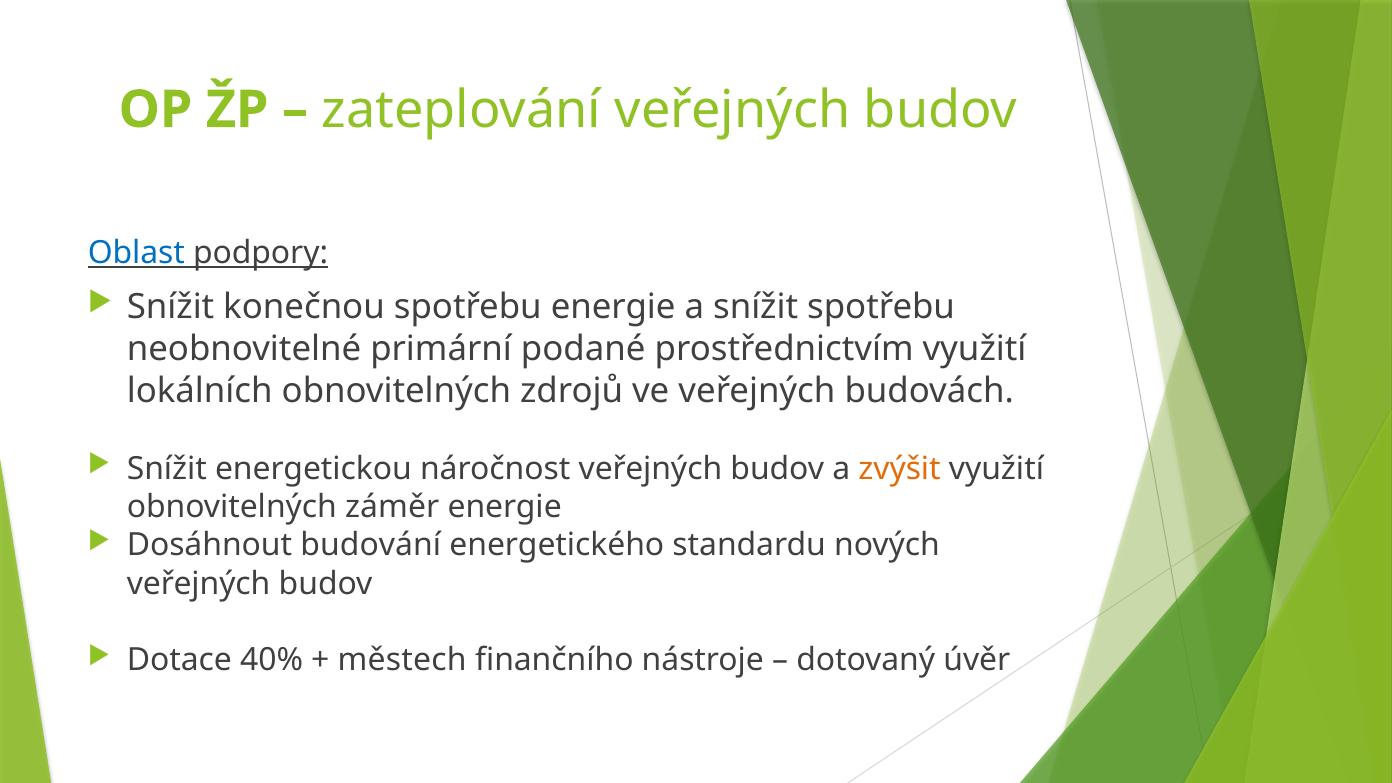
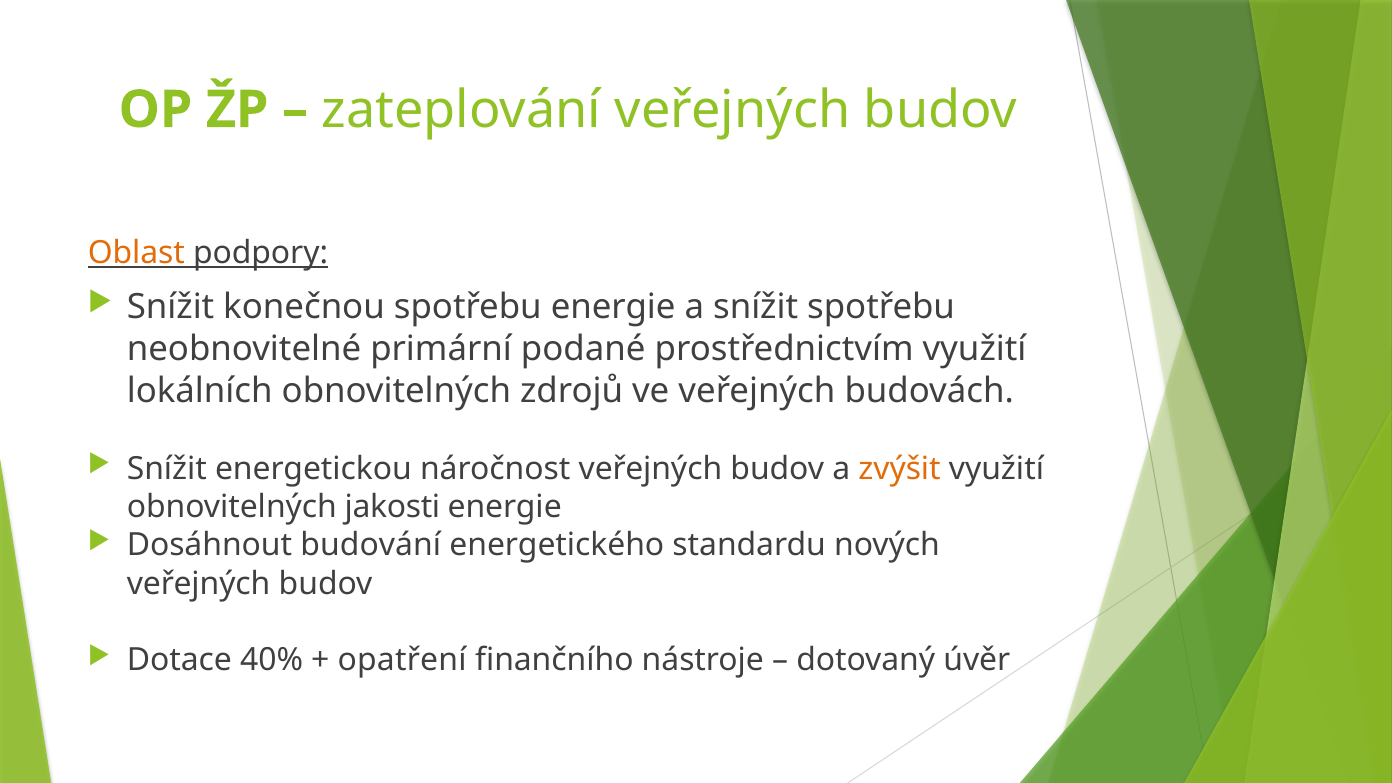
Oblast colour: blue -> orange (136, 253)
záměr: záměr -> jakosti (392, 507)
městech: městech -> opatření (402, 660)
